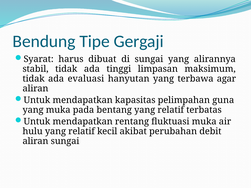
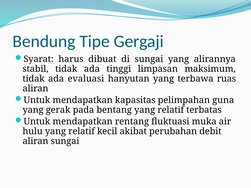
agar: agar -> ruas (226, 79)
yang muka: muka -> gerak (58, 110)
